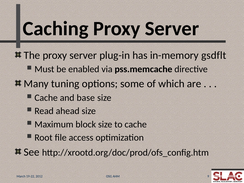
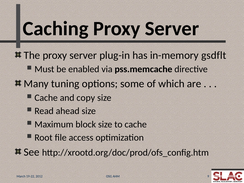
base: base -> copy (86, 98)
